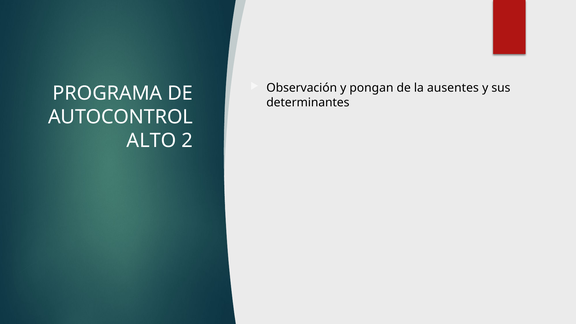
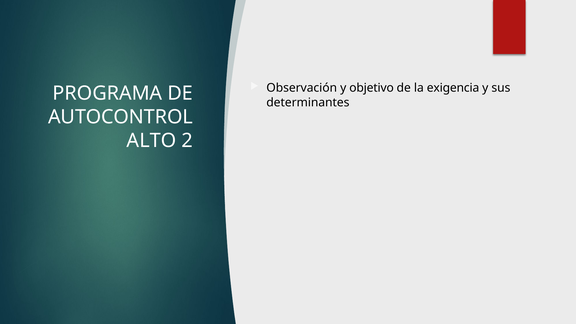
pongan: pongan -> objetivo (372, 88)
ausentes: ausentes -> exigencia (453, 88)
